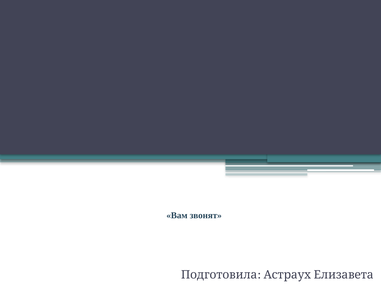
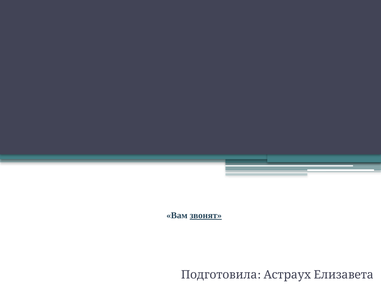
звонят underline: none -> present (206, 215)
